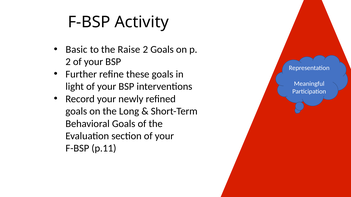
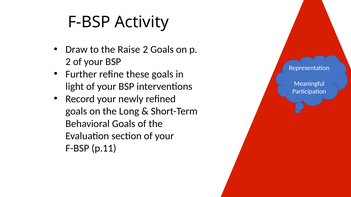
Basic: Basic -> Draw (77, 49)
